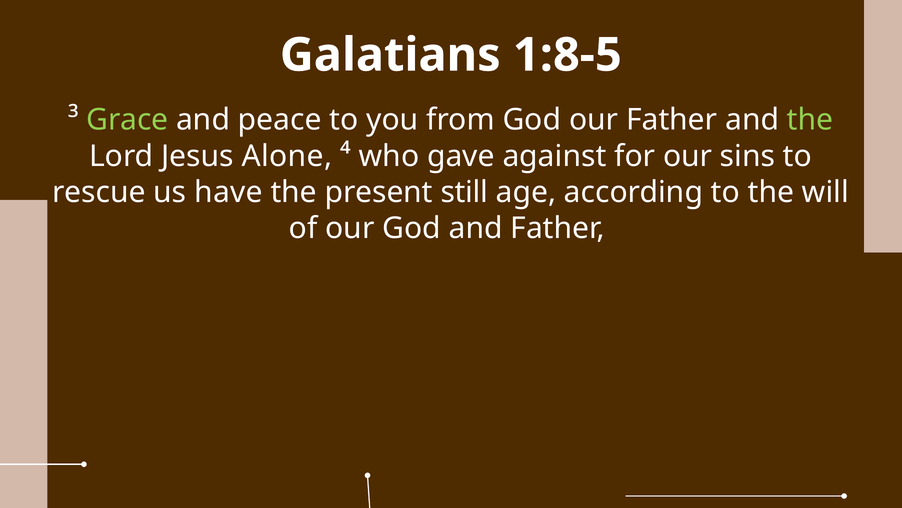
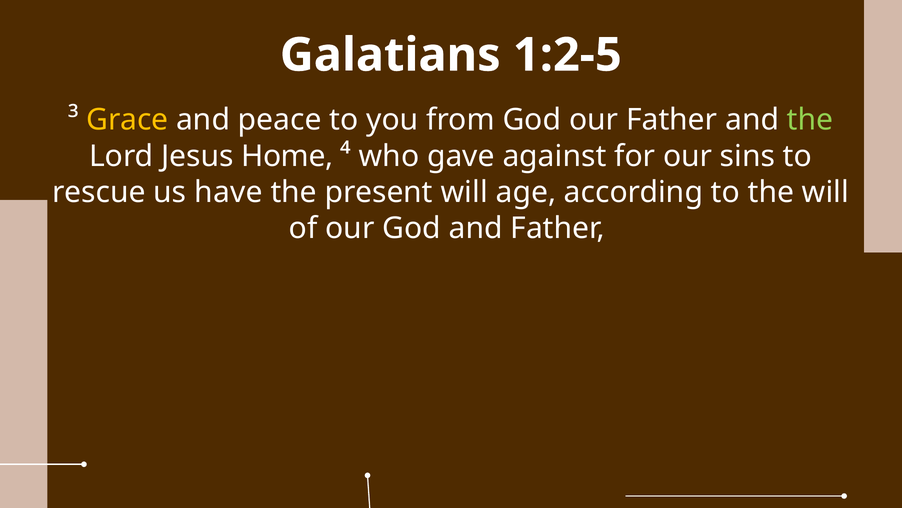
1:8-5: 1:8-5 -> 1:2-5 (567, 55)
Grace colour: light green -> yellow (127, 120)
Alone: Alone -> Home (287, 156)
present still: still -> will (464, 192)
